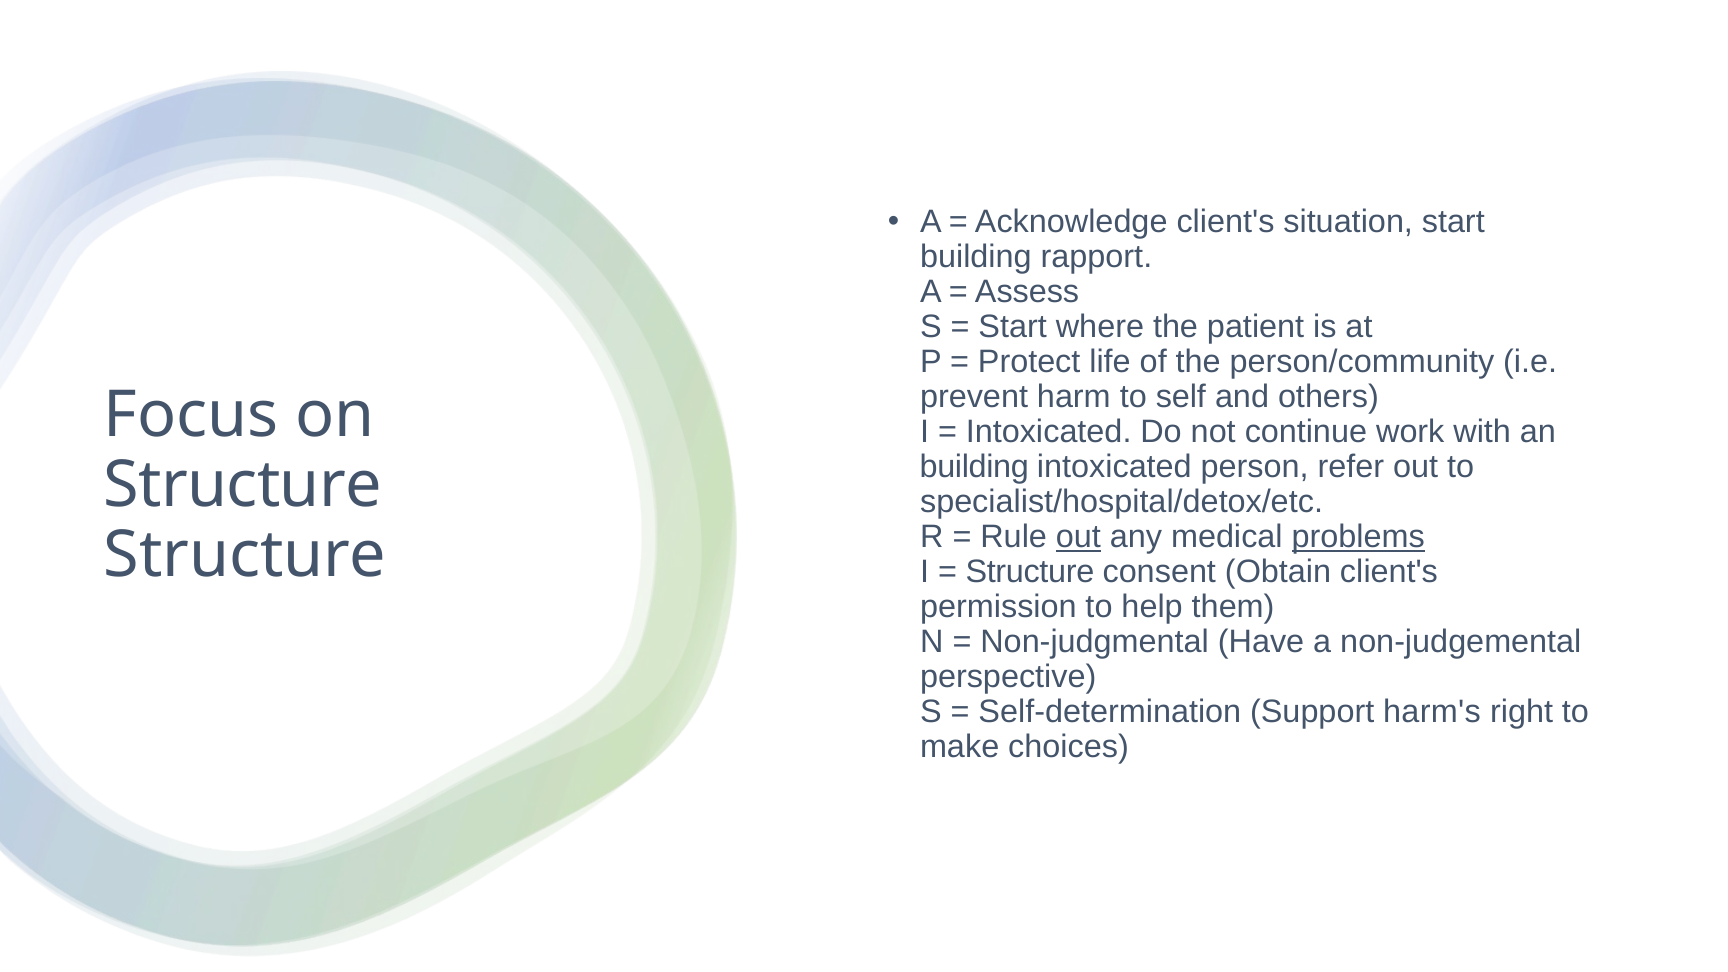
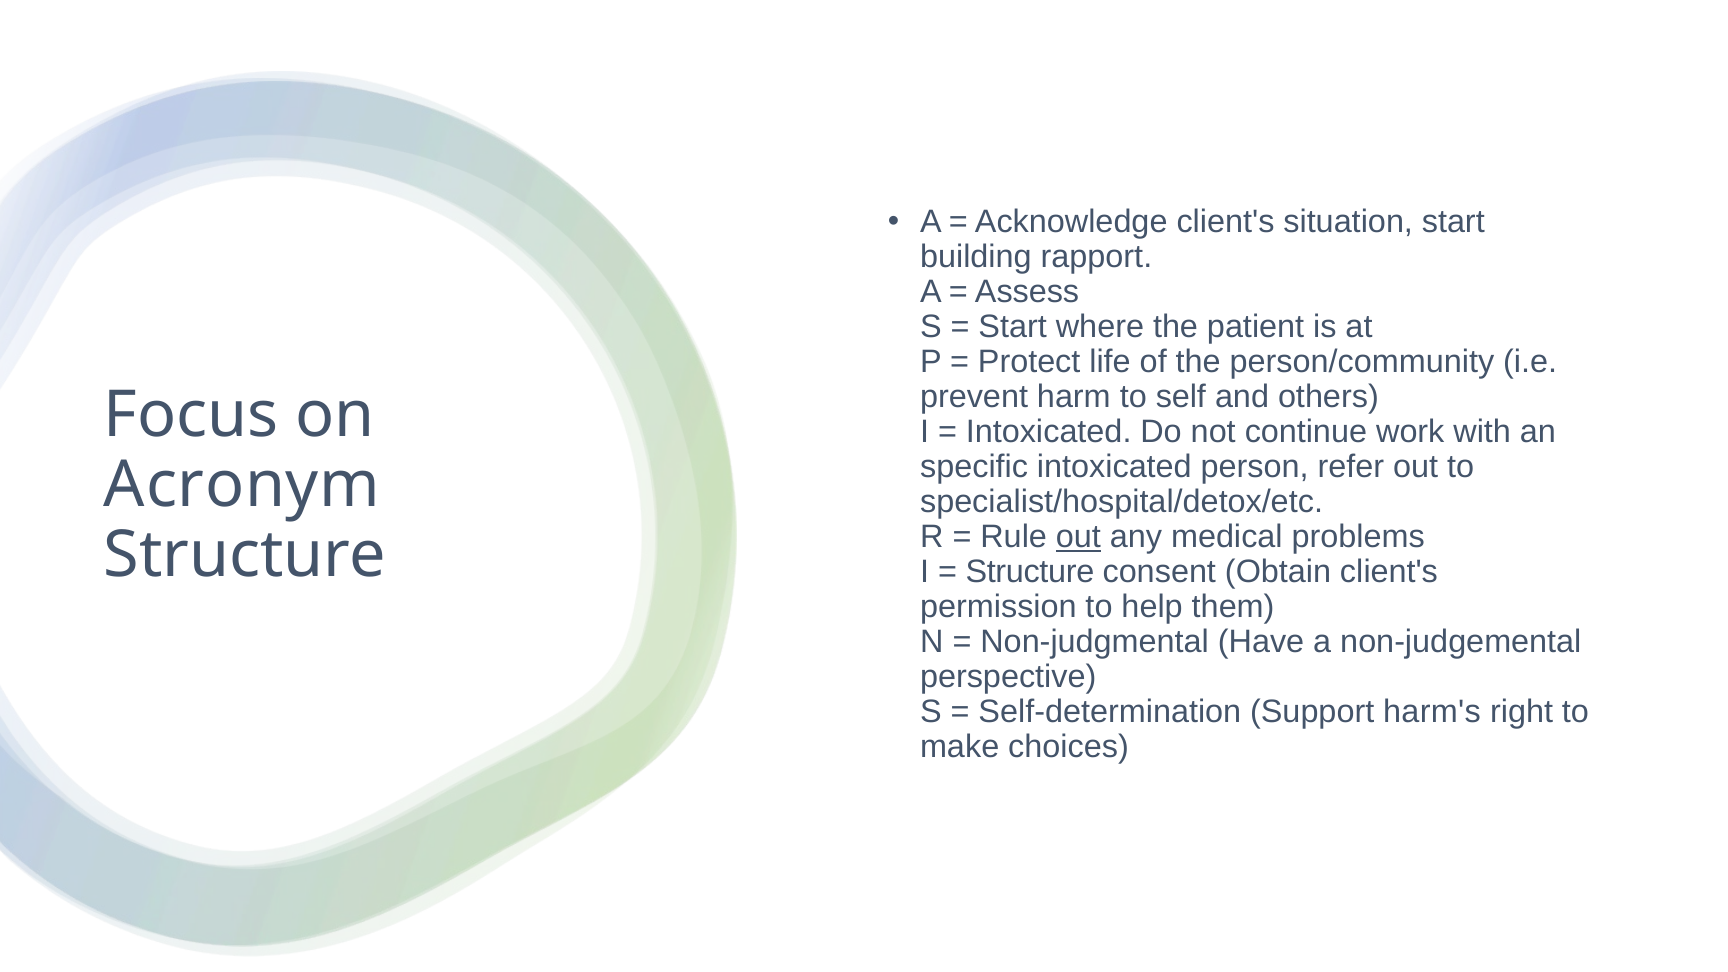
building: building -> specific (974, 467)
Structure: Structure -> Acronym (242, 486)
problems underline: present -> none (1358, 537)
